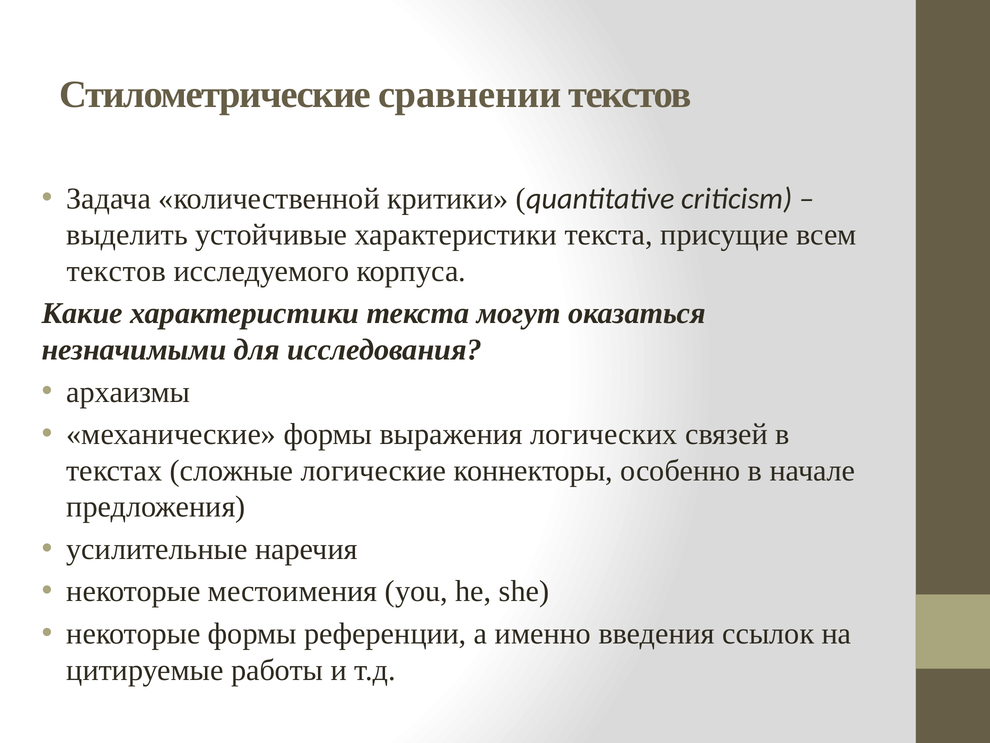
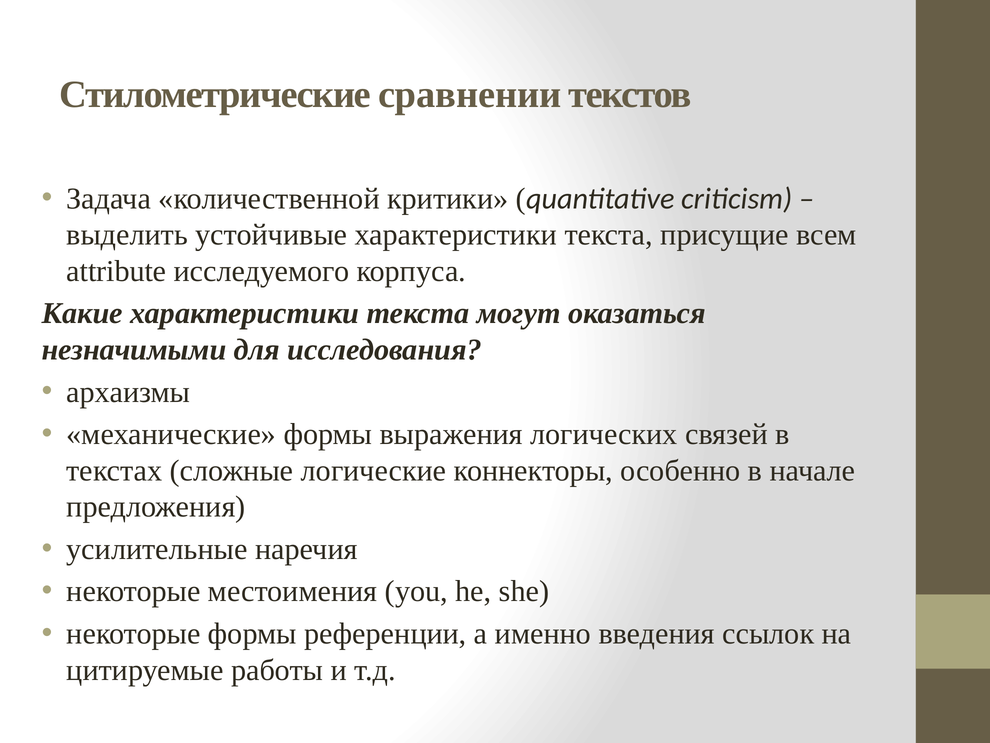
текстов: текстов -> attribute (116, 271)
